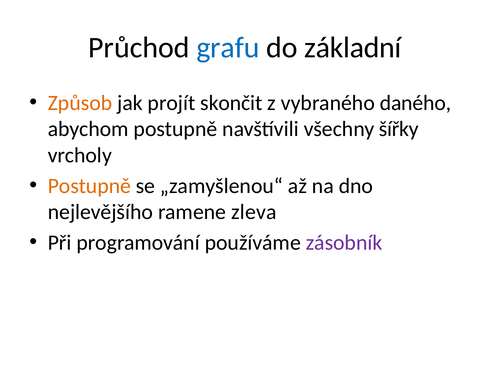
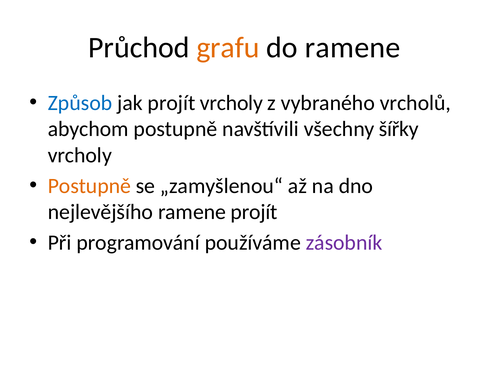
grafu colour: blue -> orange (228, 47)
do základní: základní -> ramene (353, 47)
Způsob colour: orange -> blue (80, 103)
projít skončit: skončit -> vrcholy (231, 103)
daného: daného -> vrcholů (415, 103)
ramene zleva: zleva -> projít (254, 212)
